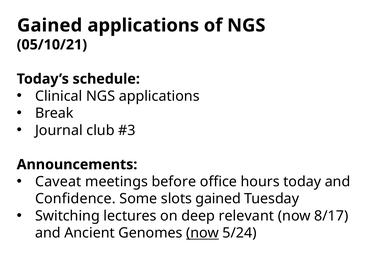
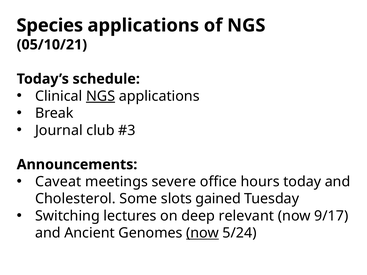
Gained: Gained -> Species (50, 25)
NGS underline: none -> present (101, 96)
before: before -> severe (174, 182)
Confidence: Confidence -> Cholesterol (75, 199)
8/17: 8/17 -> 9/17 (331, 216)
